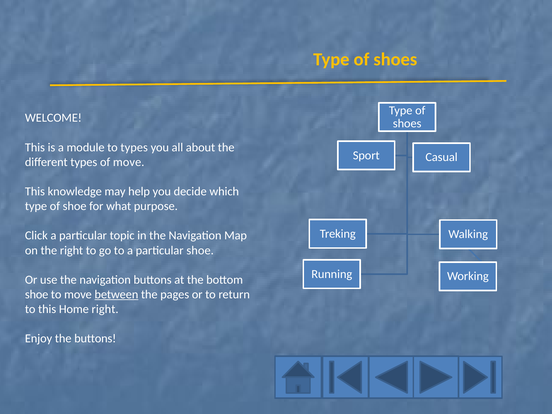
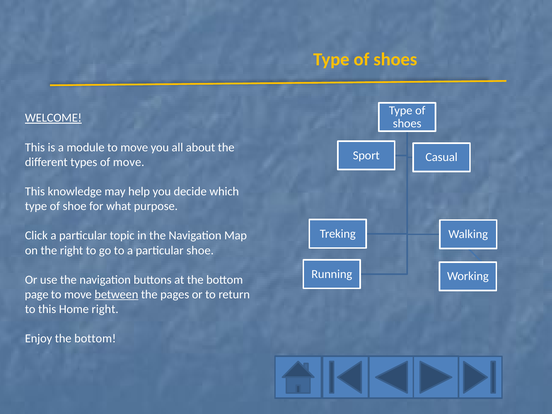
WELCOME underline: none -> present (53, 118)
module to types: types -> move (134, 147)
shoe: shoe -> page (37, 294)
Enjoy the buttons: buttons -> bottom (95, 339)
